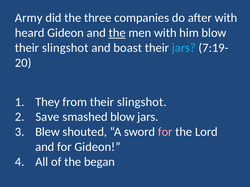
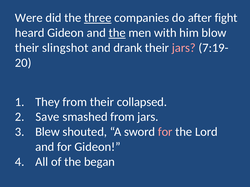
Army: Army -> Were (29, 18)
three underline: none -> present (98, 18)
after with: with -> fight (226, 18)
boast: boast -> drank (128, 48)
jars colour: light blue -> pink (184, 48)
slingshot: slingshot -> collapsed (142, 102)
smashed blow: blow -> from (123, 117)
